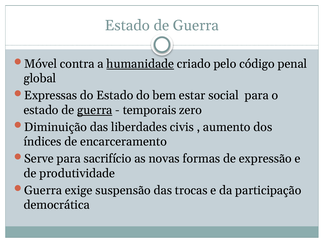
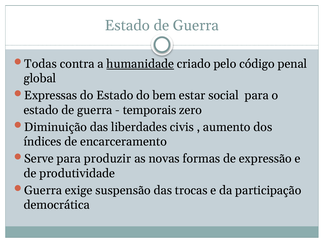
Móvel: Móvel -> Todas (41, 64)
guerra underline: present -> none (95, 110)
sacrifício: sacrifício -> produzir (107, 159)
